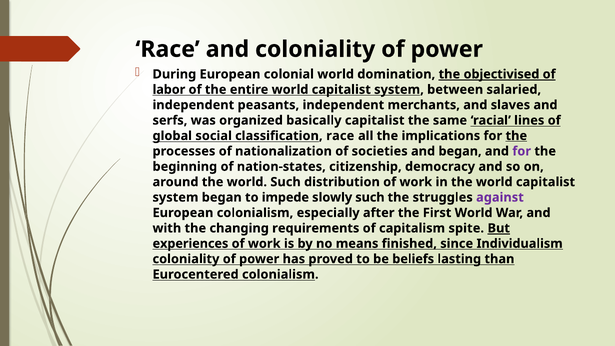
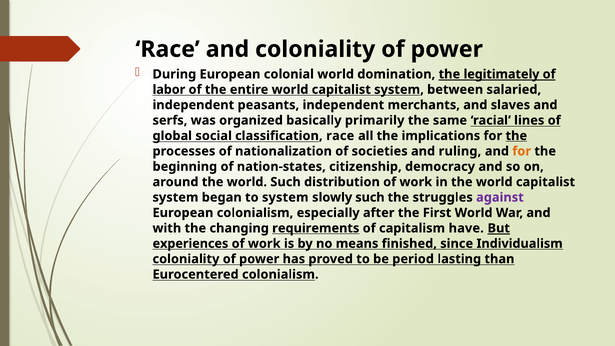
objectivised: objectivised -> legitimately (501, 74)
basically capitalist: capitalist -> primarily (375, 120)
and began: began -> ruling (460, 151)
for colour: purple -> orange (522, 151)
to impede: impede -> system (285, 197)
requirements underline: none -> present (316, 228)
spite: spite -> have (466, 228)
beliefs: beliefs -> period (413, 259)
